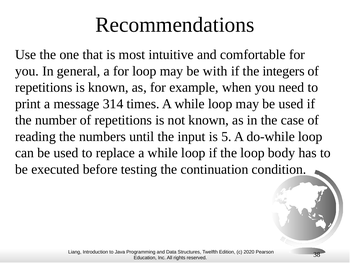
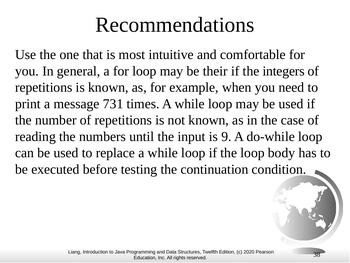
with: with -> their (215, 71)
314: 314 -> 731 (113, 104)
5: 5 -> 9 (226, 136)
